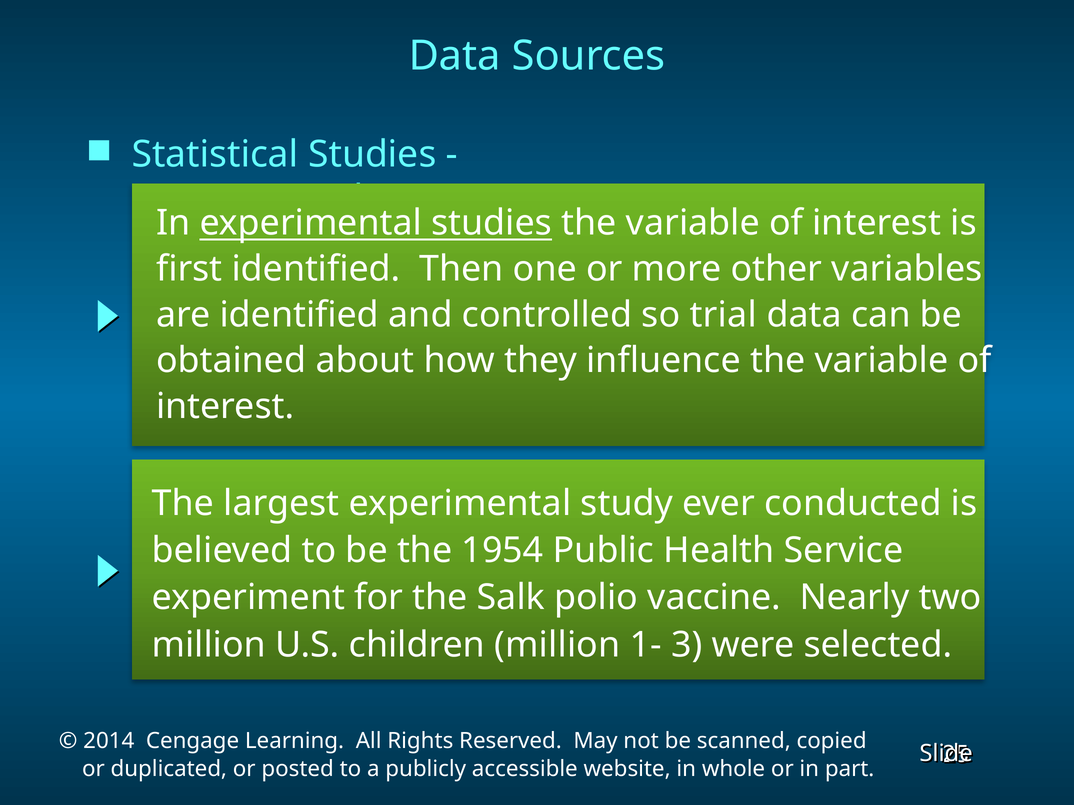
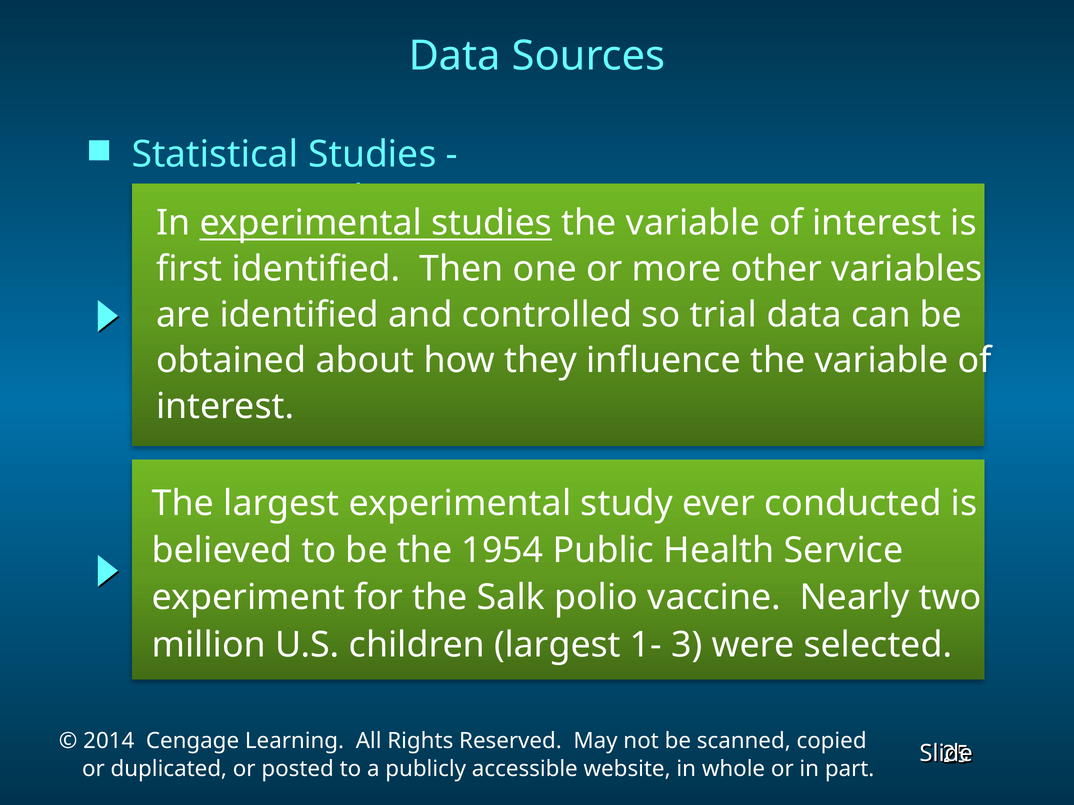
children million: million -> largest (557, 645)
